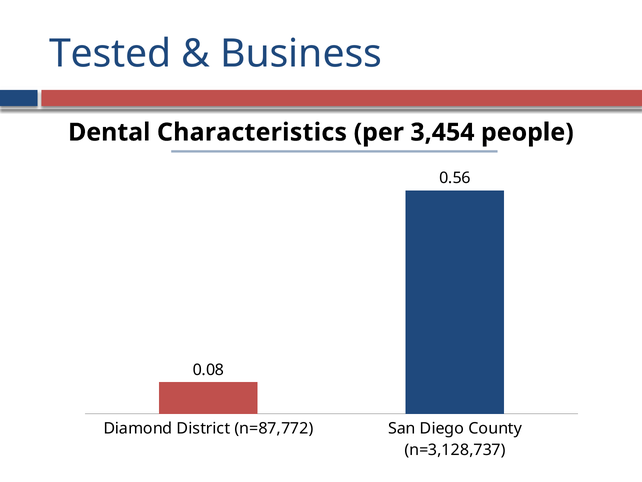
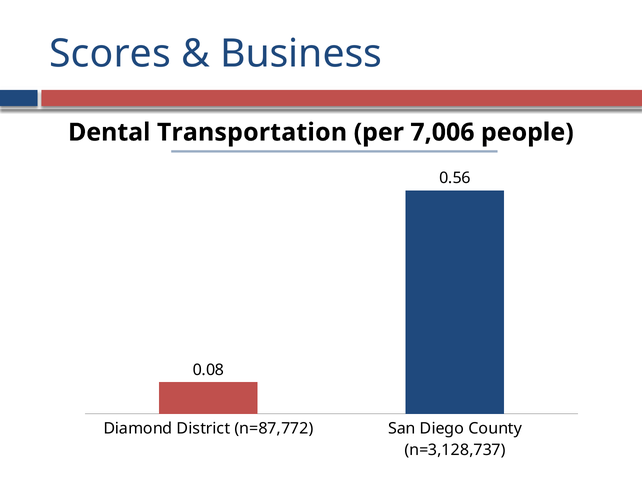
Tested: Tested -> Scores (110, 54)
Characteristics: Characteristics -> Transportation (252, 132)
3,454: 3,454 -> 7,006 (442, 132)
